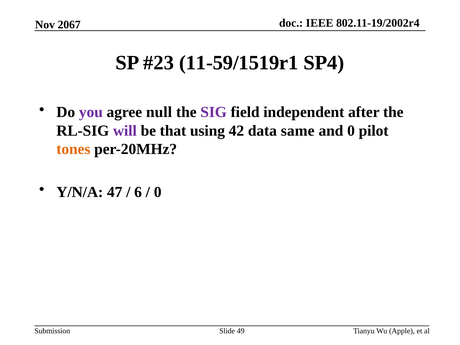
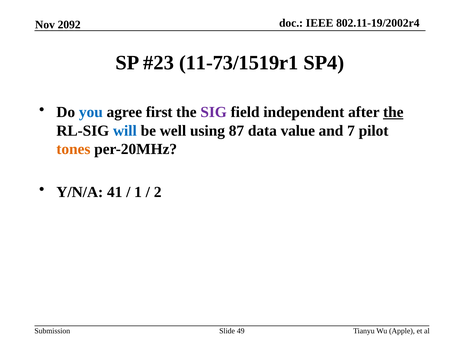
2067: 2067 -> 2092 (69, 25)
11-59/1519r1: 11-59/1519r1 -> 11-73/1519r1 (239, 63)
you colour: purple -> blue (91, 112)
null: null -> first (159, 112)
the underline: none -> present (393, 112)
will colour: purple -> blue (125, 131)
that: that -> well (173, 131)
42: 42 -> 87 (236, 131)
same: same -> value (298, 131)
and 0: 0 -> 7 (351, 131)
47: 47 -> 41 (115, 192)
6: 6 -> 1 (138, 192)
0: 0 -> 2 (158, 192)
